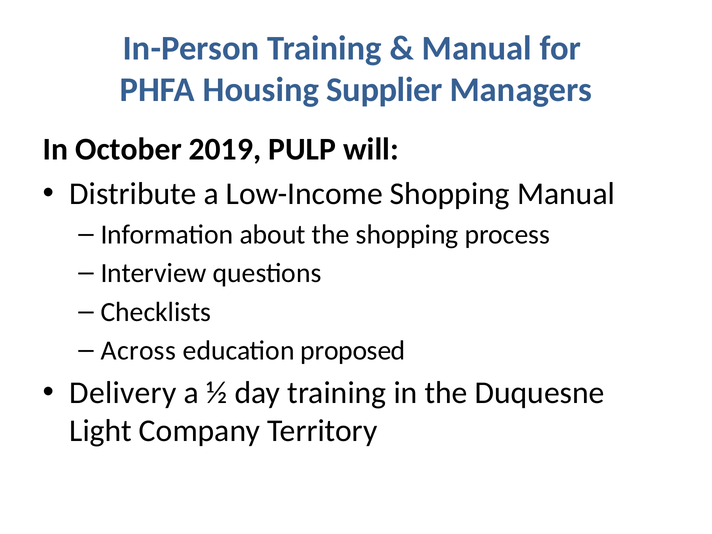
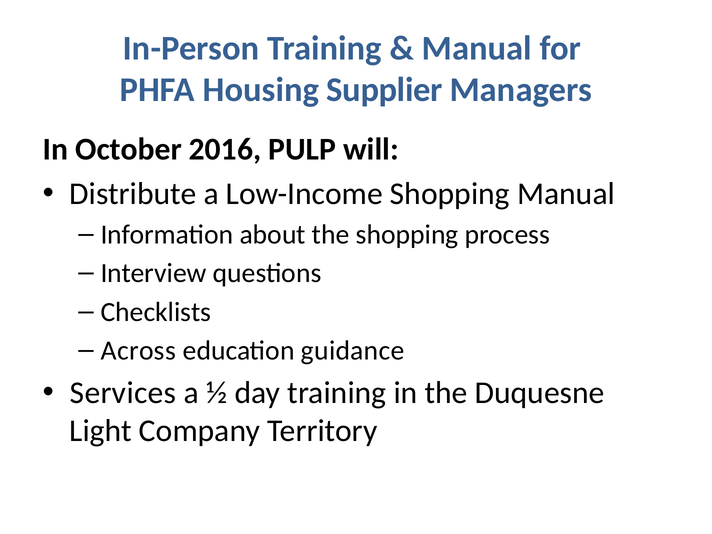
2019: 2019 -> 2016 (225, 149)
proposed: proposed -> guidance (353, 351)
Delivery: Delivery -> Services (123, 393)
